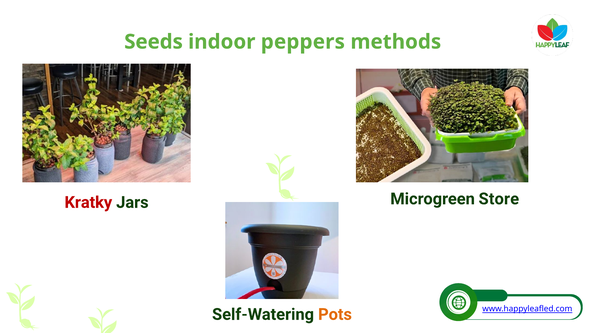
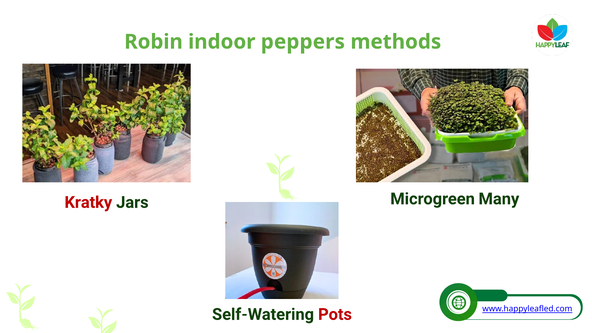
Seeds: Seeds -> Robin (153, 42)
Store: Store -> Many (499, 199)
Pots colour: orange -> red (335, 314)
